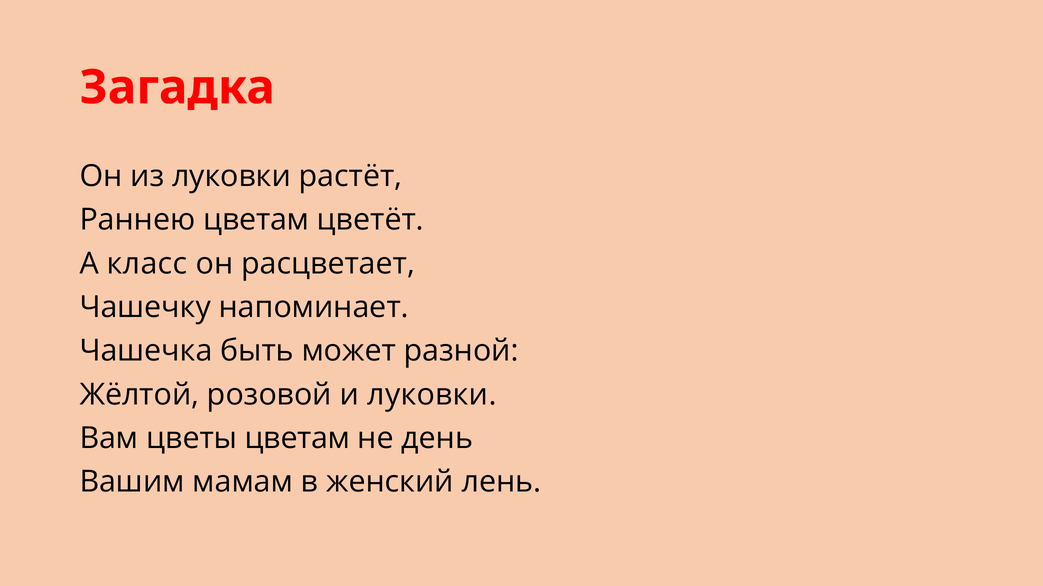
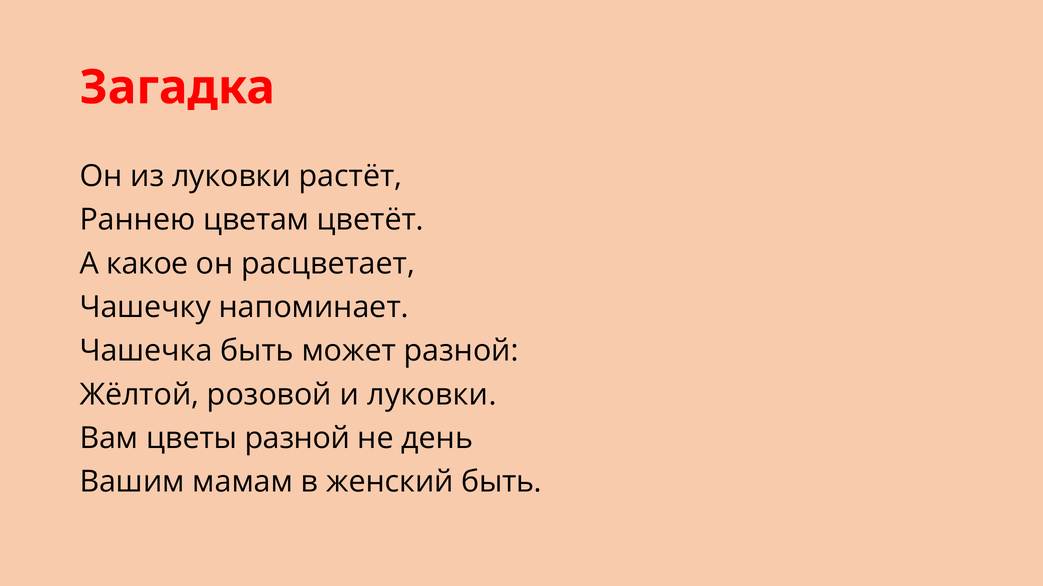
класс: класс -> какое (147, 264)
цветы цветам: цветам -> разной (297, 439)
женский лень: лень -> быть (502, 482)
